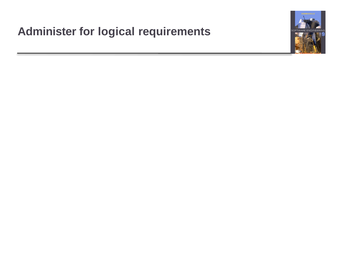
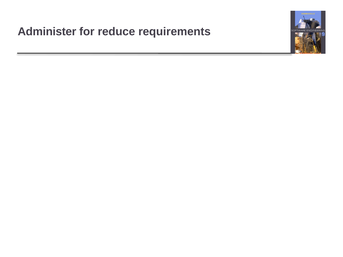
logical: logical -> reduce (116, 32)
